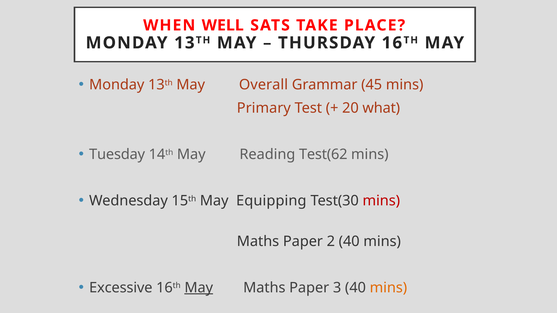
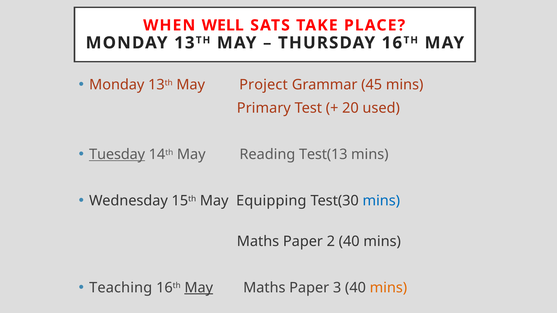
Overall: Overall -> Project (263, 85)
what: what -> used (381, 108)
Tuesday underline: none -> present (117, 155)
Test(62: Test(62 -> Test(13 (323, 155)
mins colour: red -> blue (381, 201)
Excessive: Excessive -> Teaching (121, 288)
